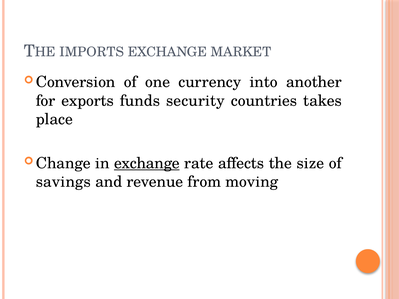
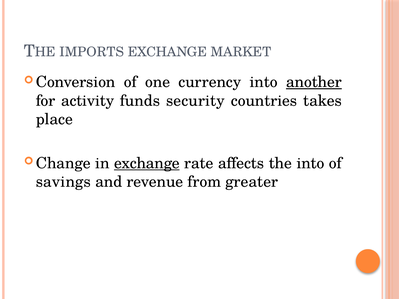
another underline: none -> present (314, 82)
exports: exports -> activity (88, 101)
the size: size -> into (310, 163)
moving: moving -> greater (252, 182)
